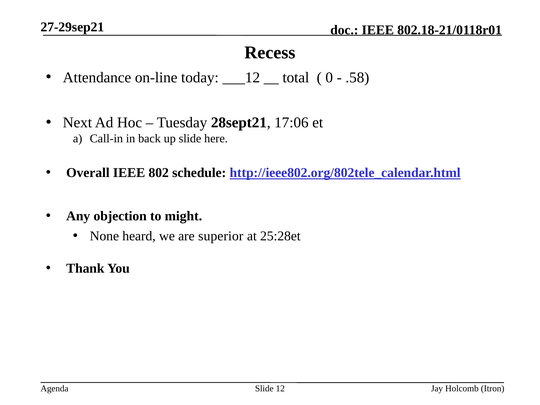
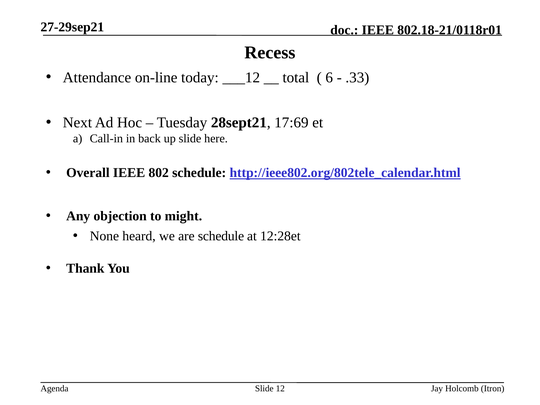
0: 0 -> 6 (329, 78)
.58: .58 -> .33 (357, 78)
17:06: 17:06 -> 17:69 (291, 123)
are superior: superior -> schedule (221, 236)
25:28et: 25:28et -> 12:28et (280, 236)
